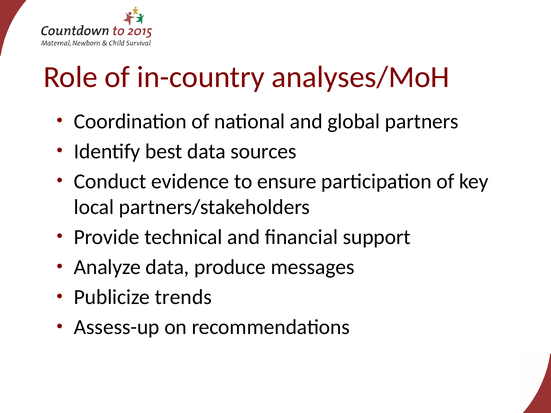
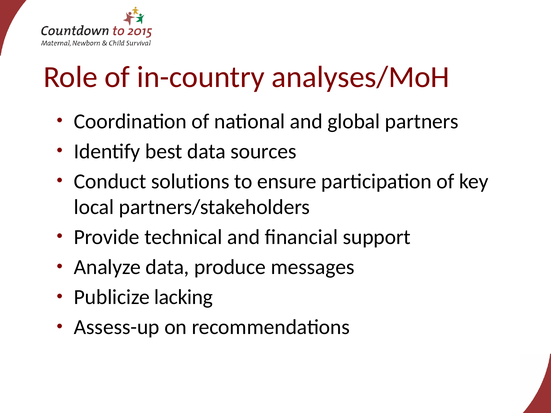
evidence: evidence -> solutions (190, 182)
trends: trends -> lacking (184, 297)
